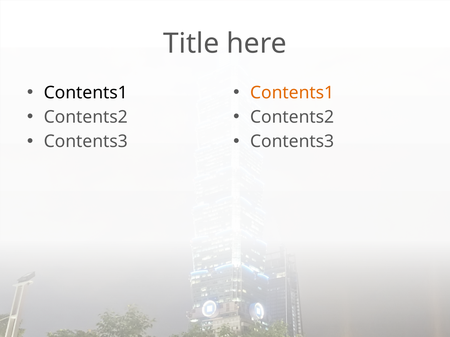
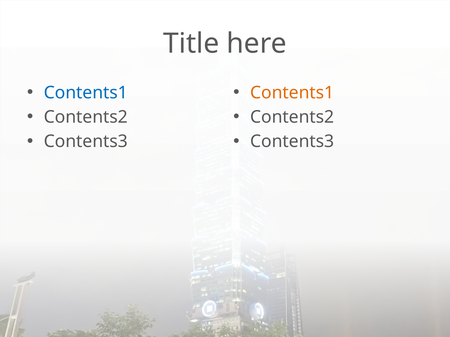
Contents1 colour: black -> blue (86, 93)
